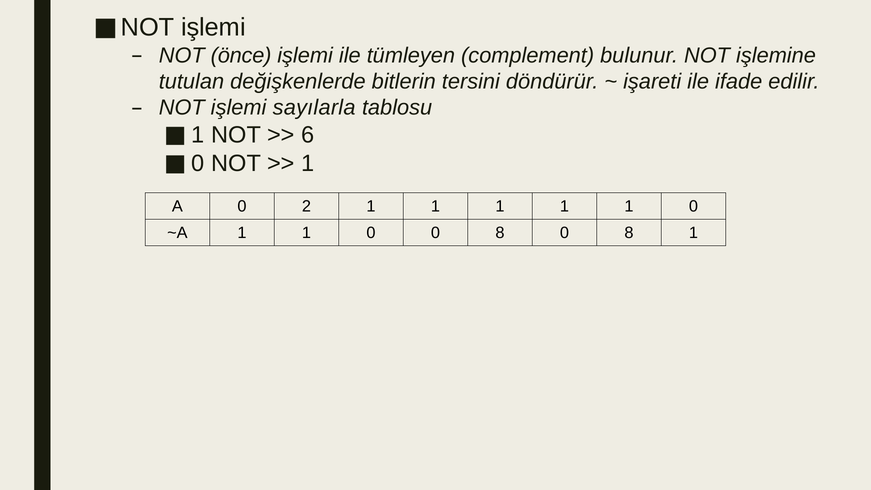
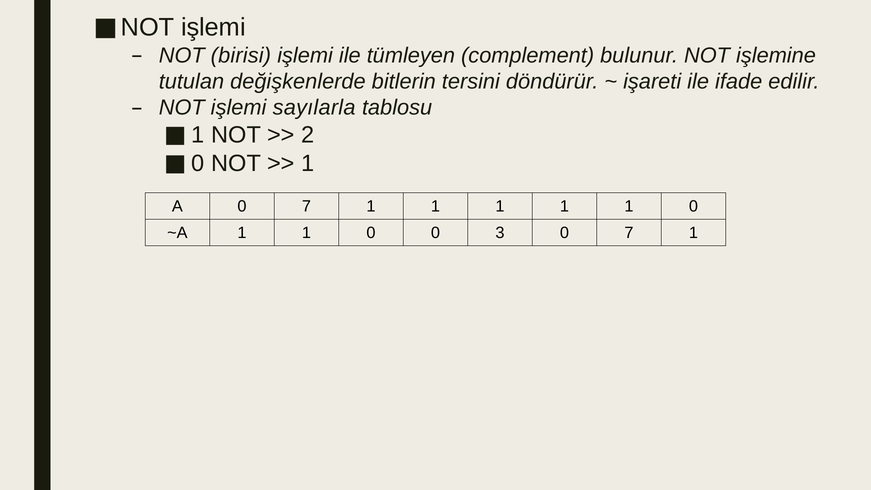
önce: önce -> birisi (241, 55)
6: 6 -> 2 (308, 135)
A 0 2: 2 -> 7 (306, 206)
0 0 8: 8 -> 3 (500, 233)
8: 8 -> 7 (629, 233)
